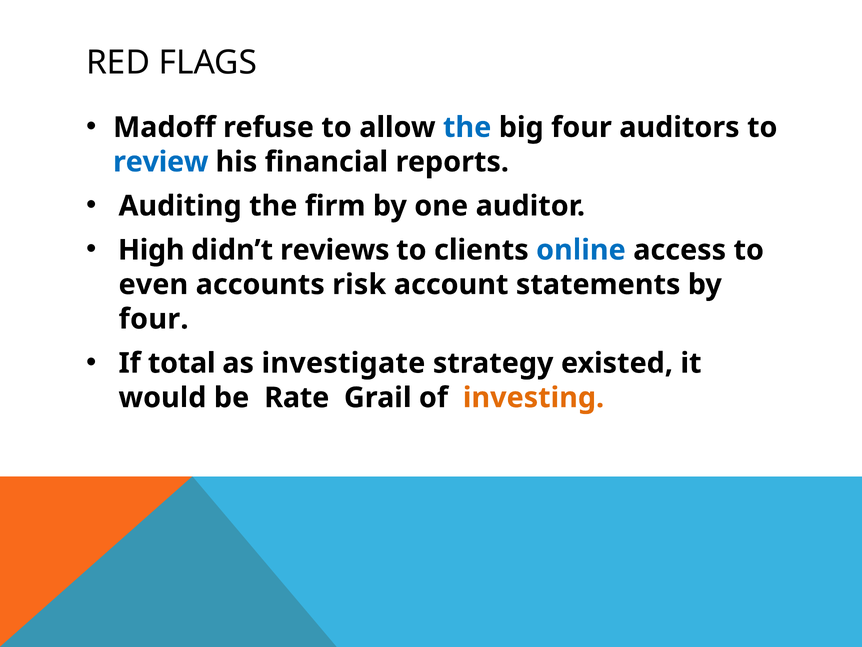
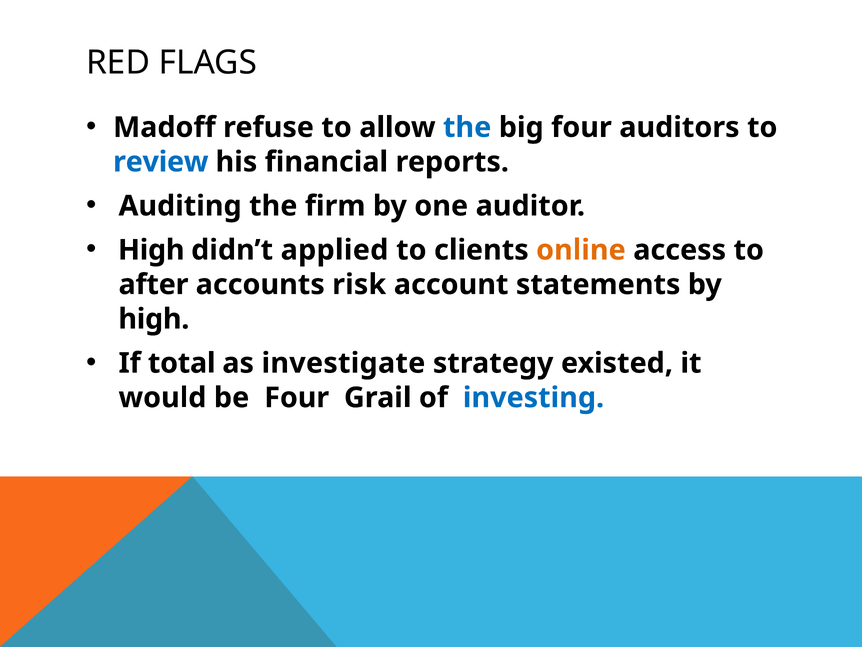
reviews: reviews -> applied (334, 250)
online colour: blue -> orange (581, 250)
even: even -> after (154, 284)
four: four -> high (154, 319)
be Rate: Rate -> Four (297, 397)
investing colour: orange -> blue (533, 397)
